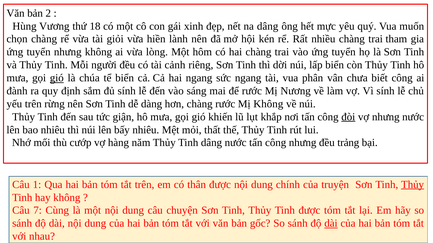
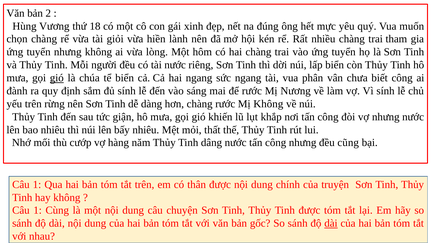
na dâng: dâng -> đúng (268, 26)
tài cảnh: cảnh -> nước (175, 65)
đòi underline: present -> none (348, 117)
trảng: trảng -> cũng (348, 143)
Thủy underline: present -> none (413, 185)
7: 7 -> 1 (38, 211)
